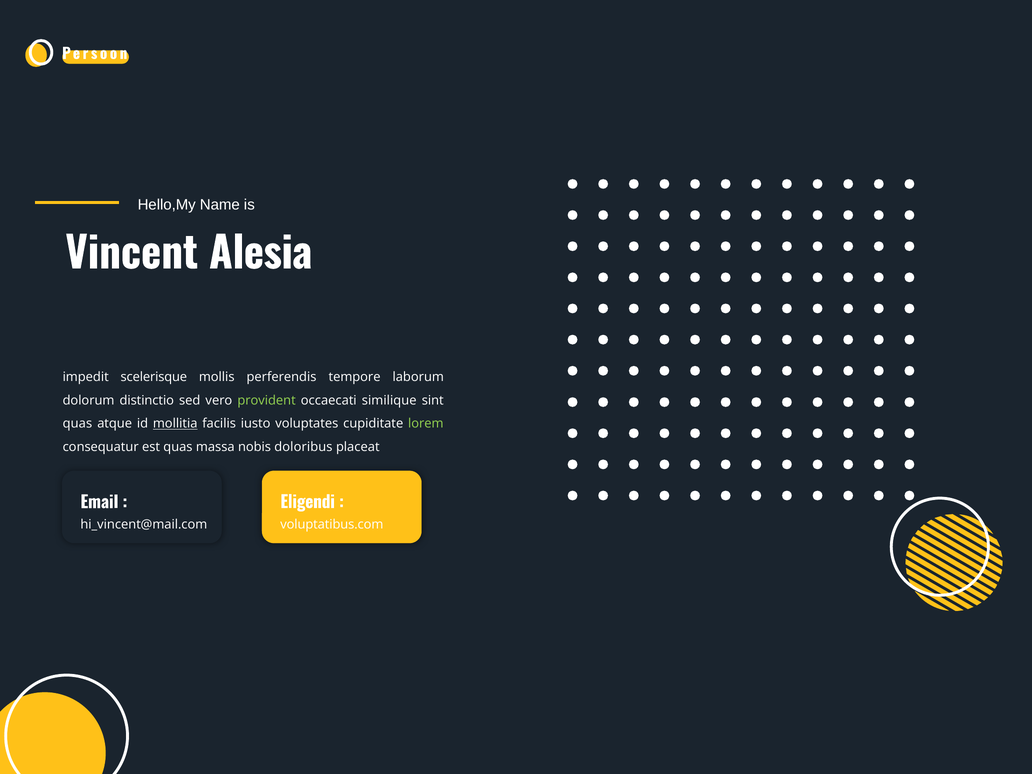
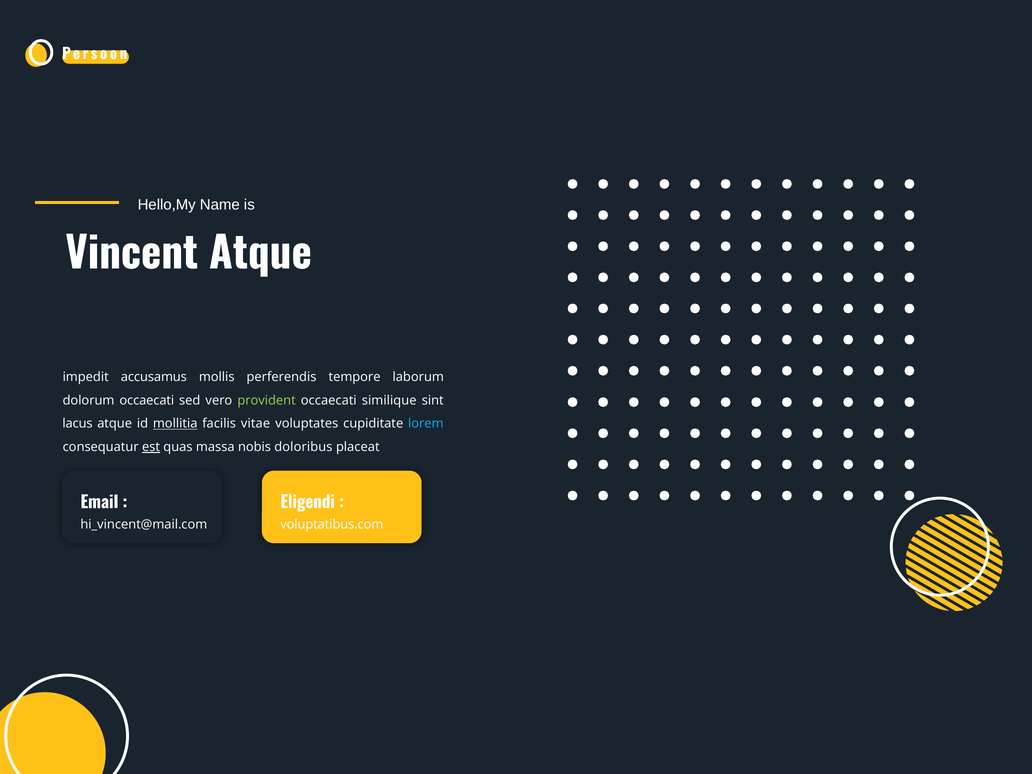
Vincent Alesia: Alesia -> Atque (260, 254)
scelerisque: scelerisque -> accusamus (154, 377)
dolorum distinctio: distinctio -> occaecati (147, 400)
quas: quas -> lacus (78, 424)
iusto: iusto -> vitae (256, 424)
lorem colour: light green -> light blue (426, 424)
est underline: none -> present (151, 447)
